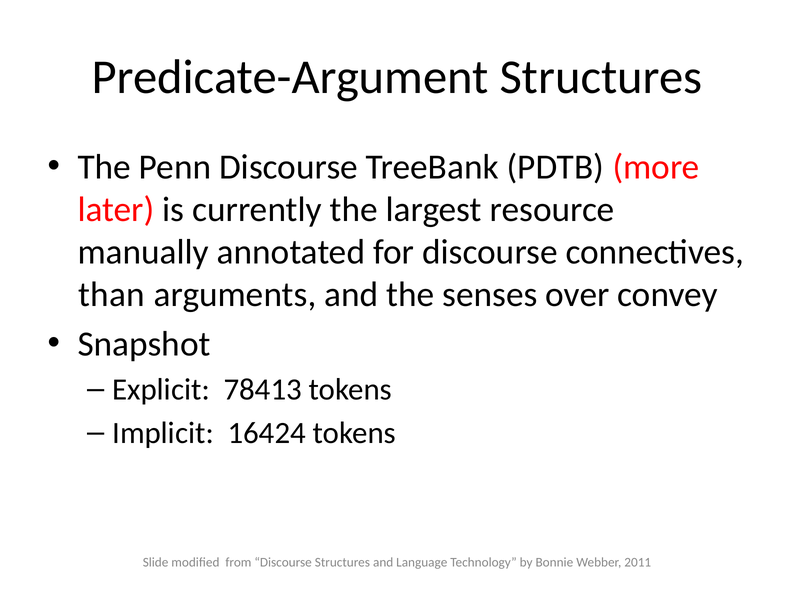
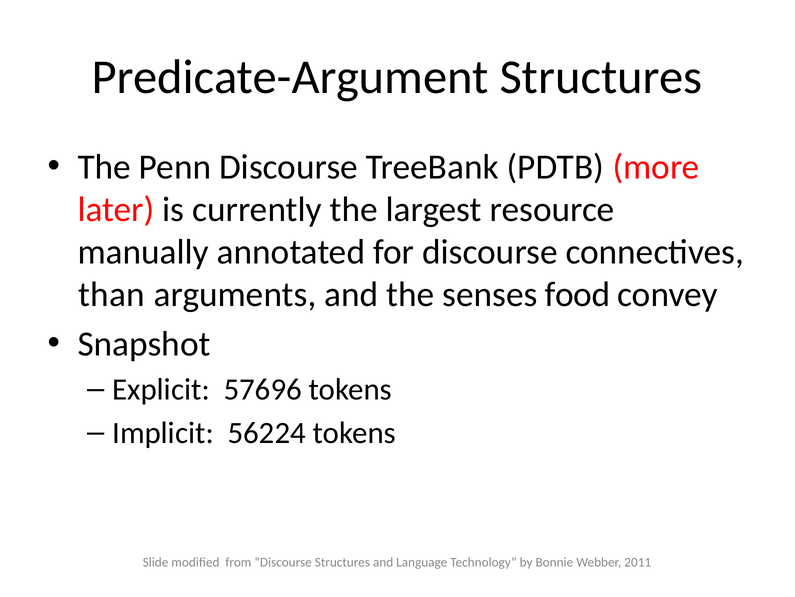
over: over -> food (578, 294)
78413: 78413 -> 57696 (263, 389)
16424: 16424 -> 56224 (267, 432)
